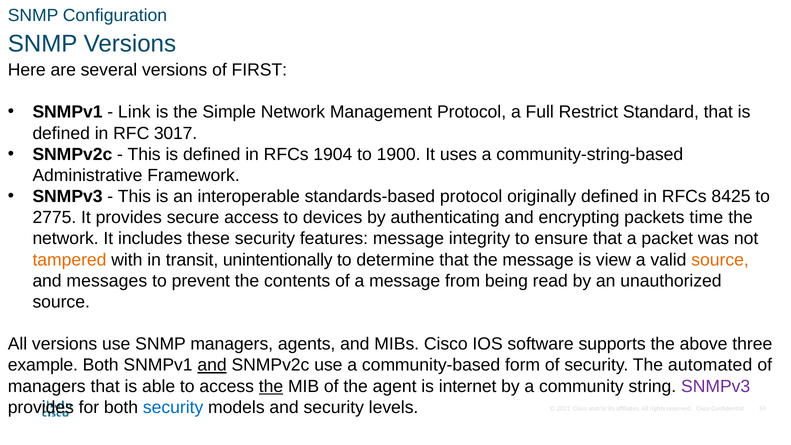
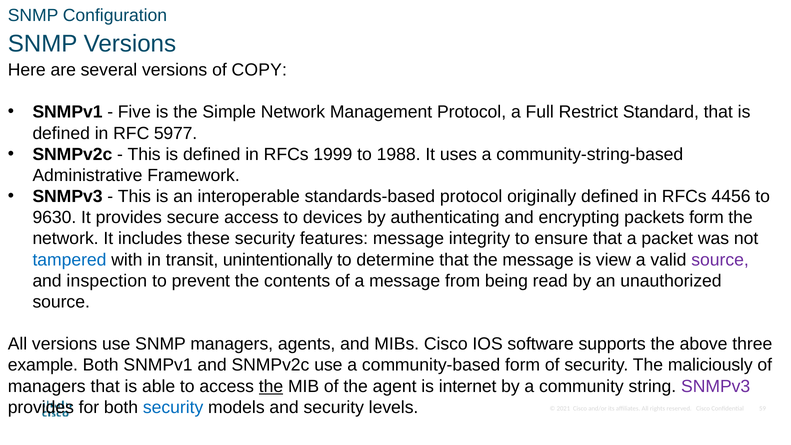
FIRST: FIRST -> COPY (259, 70)
Link: Link -> Five (134, 112)
3017: 3017 -> 5977 (176, 133)
1904: 1904 -> 1999 (333, 154)
1900: 1900 -> 1988 (399, 154)
8425: 8425 -> 4456 (731, 196)
2775: 2775 -> 9630 (54, 218)
packets time: time -> form (706, 218)
tampered colour: orange -> blue (69, 260)
source colour: orange -> purple (720, 260)
messages: messages -> inspection (107, 281)
and underline: present -> none (212, 365)
automated: automated -> maliciously (710, 365)
